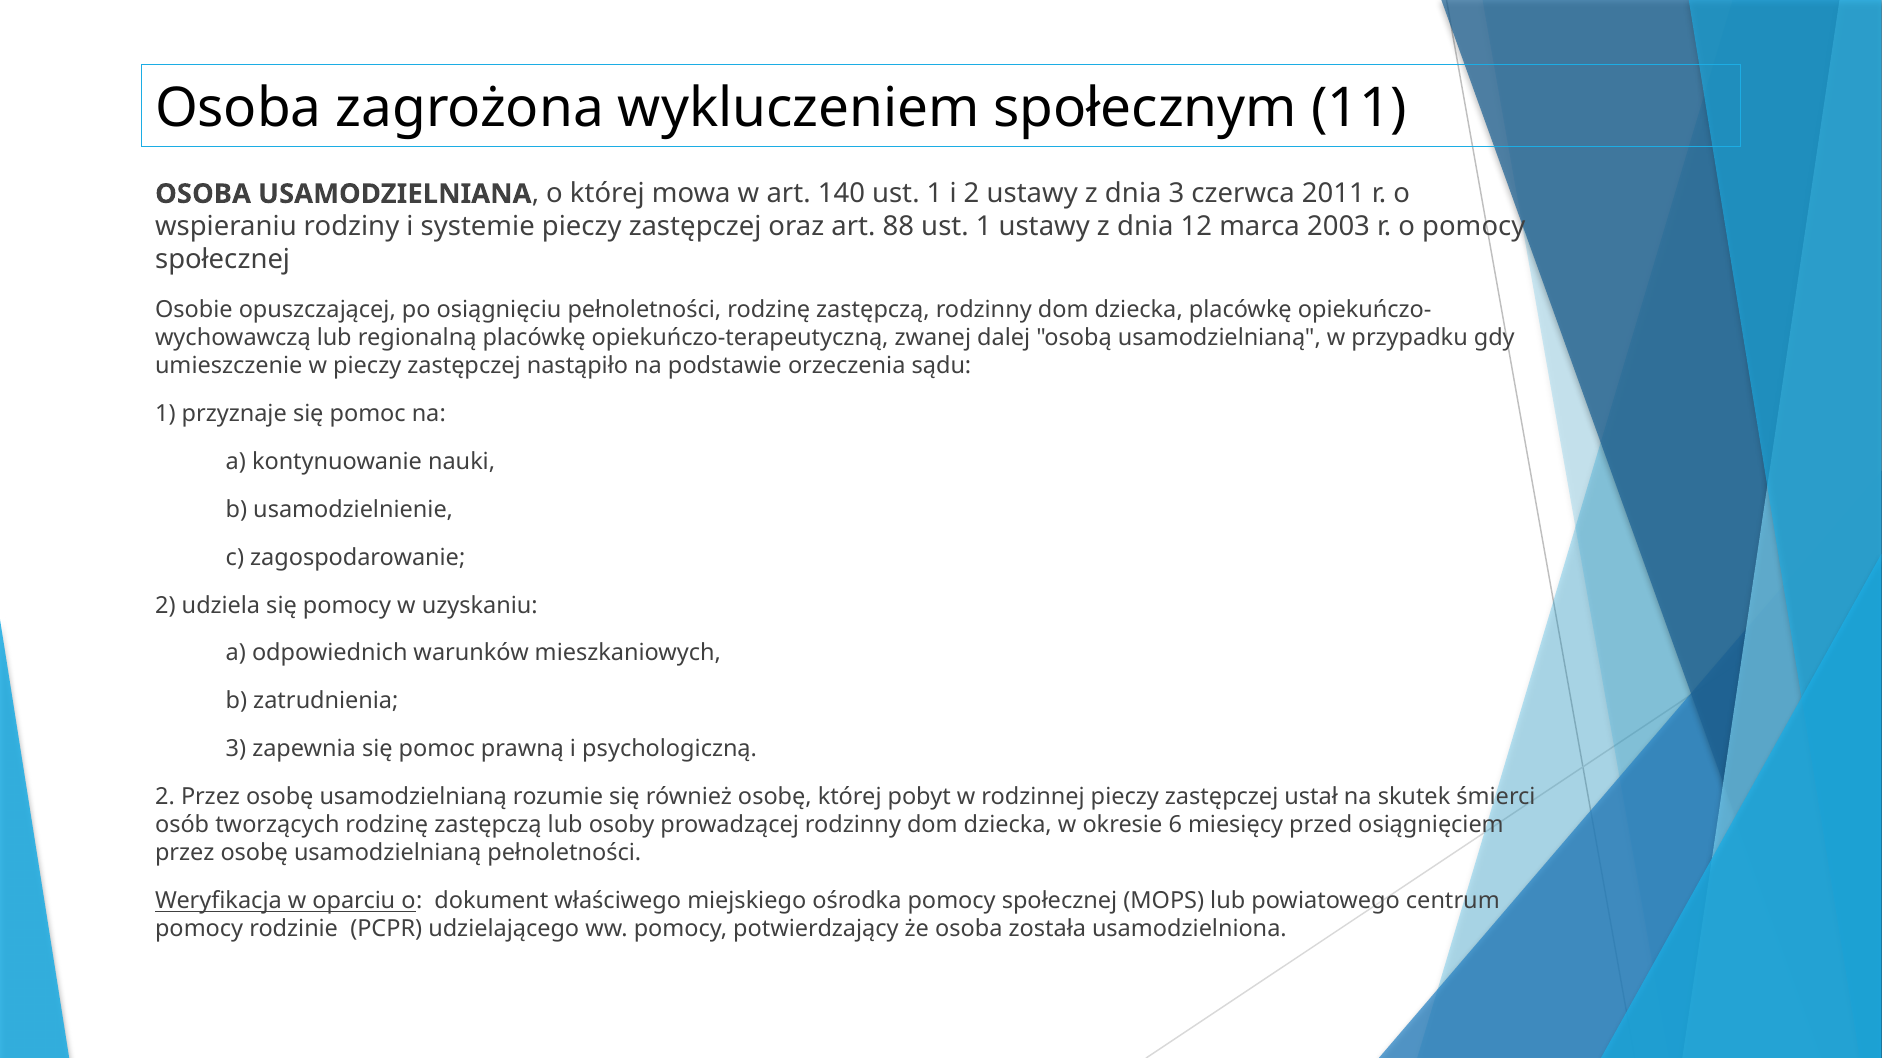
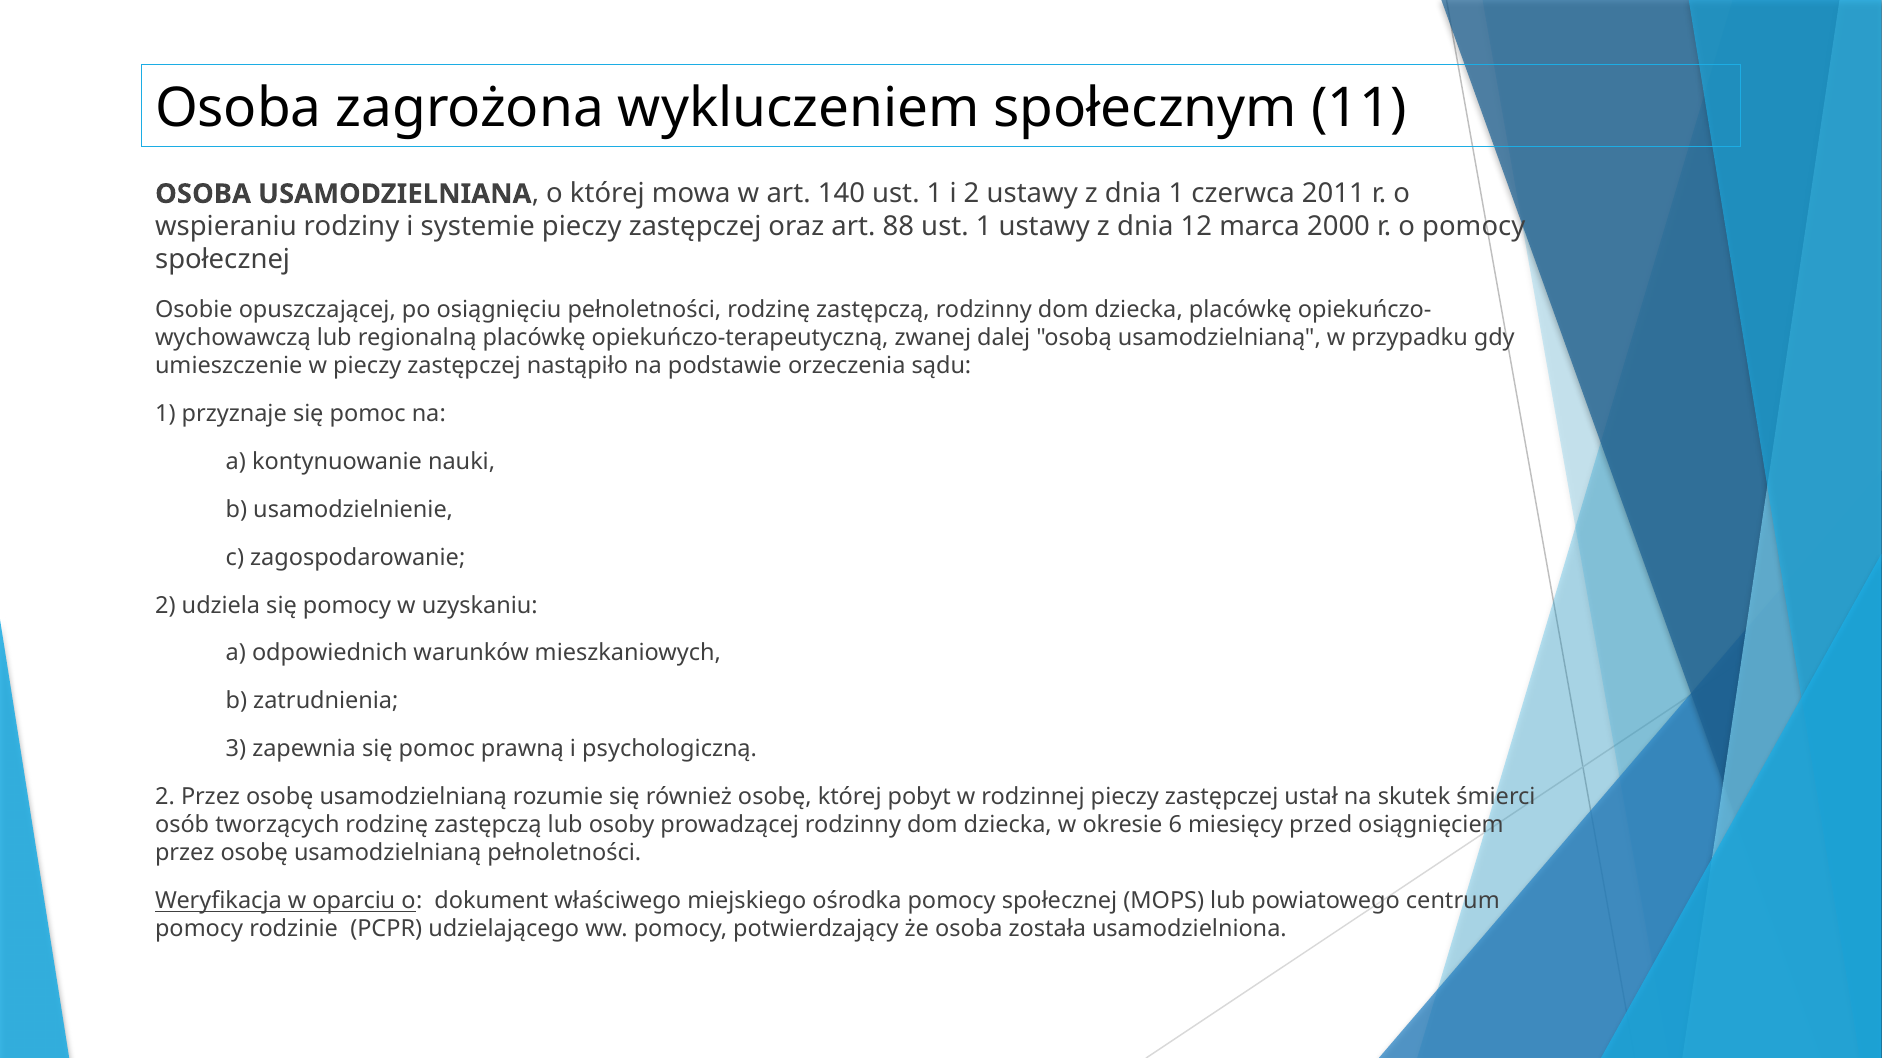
dnia 3: 3 -> 1 (1176, 194)
2003: 2003 -> 2000 (1338, 227)
